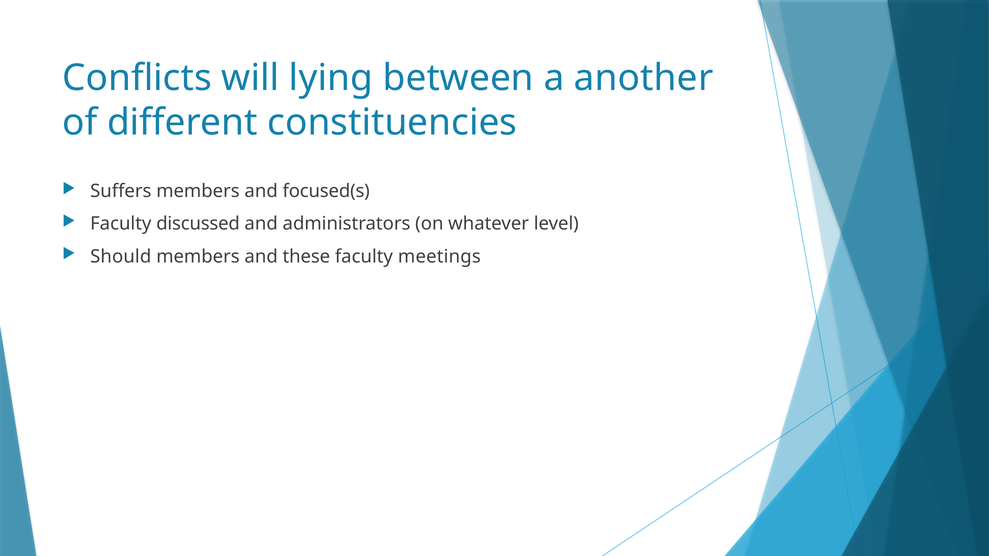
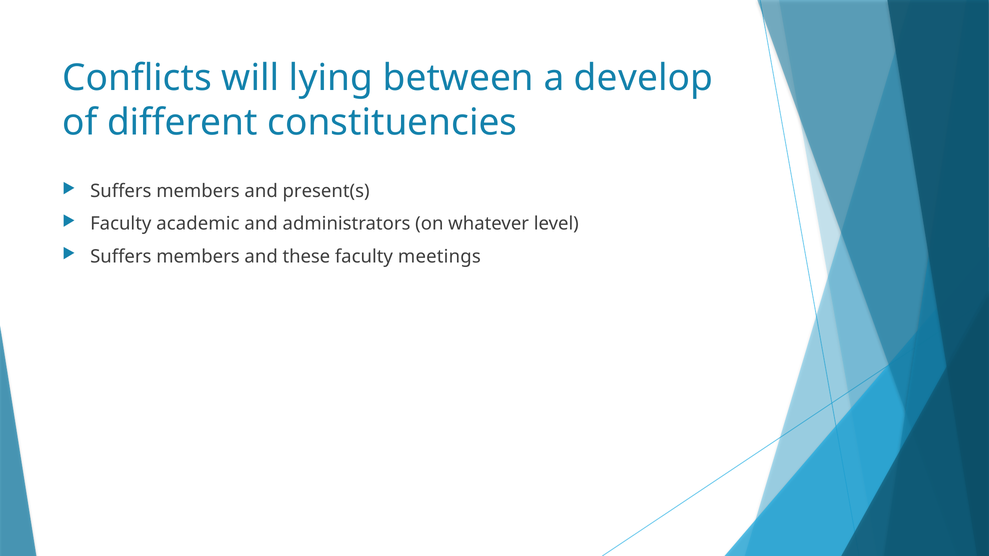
another: another -> develop (644, 78)
focused(s: focused(s -> present(s (326, 191)
discussed: discussed -> academic (198, 224)
Should: Should -> Suffers (121, 257)
